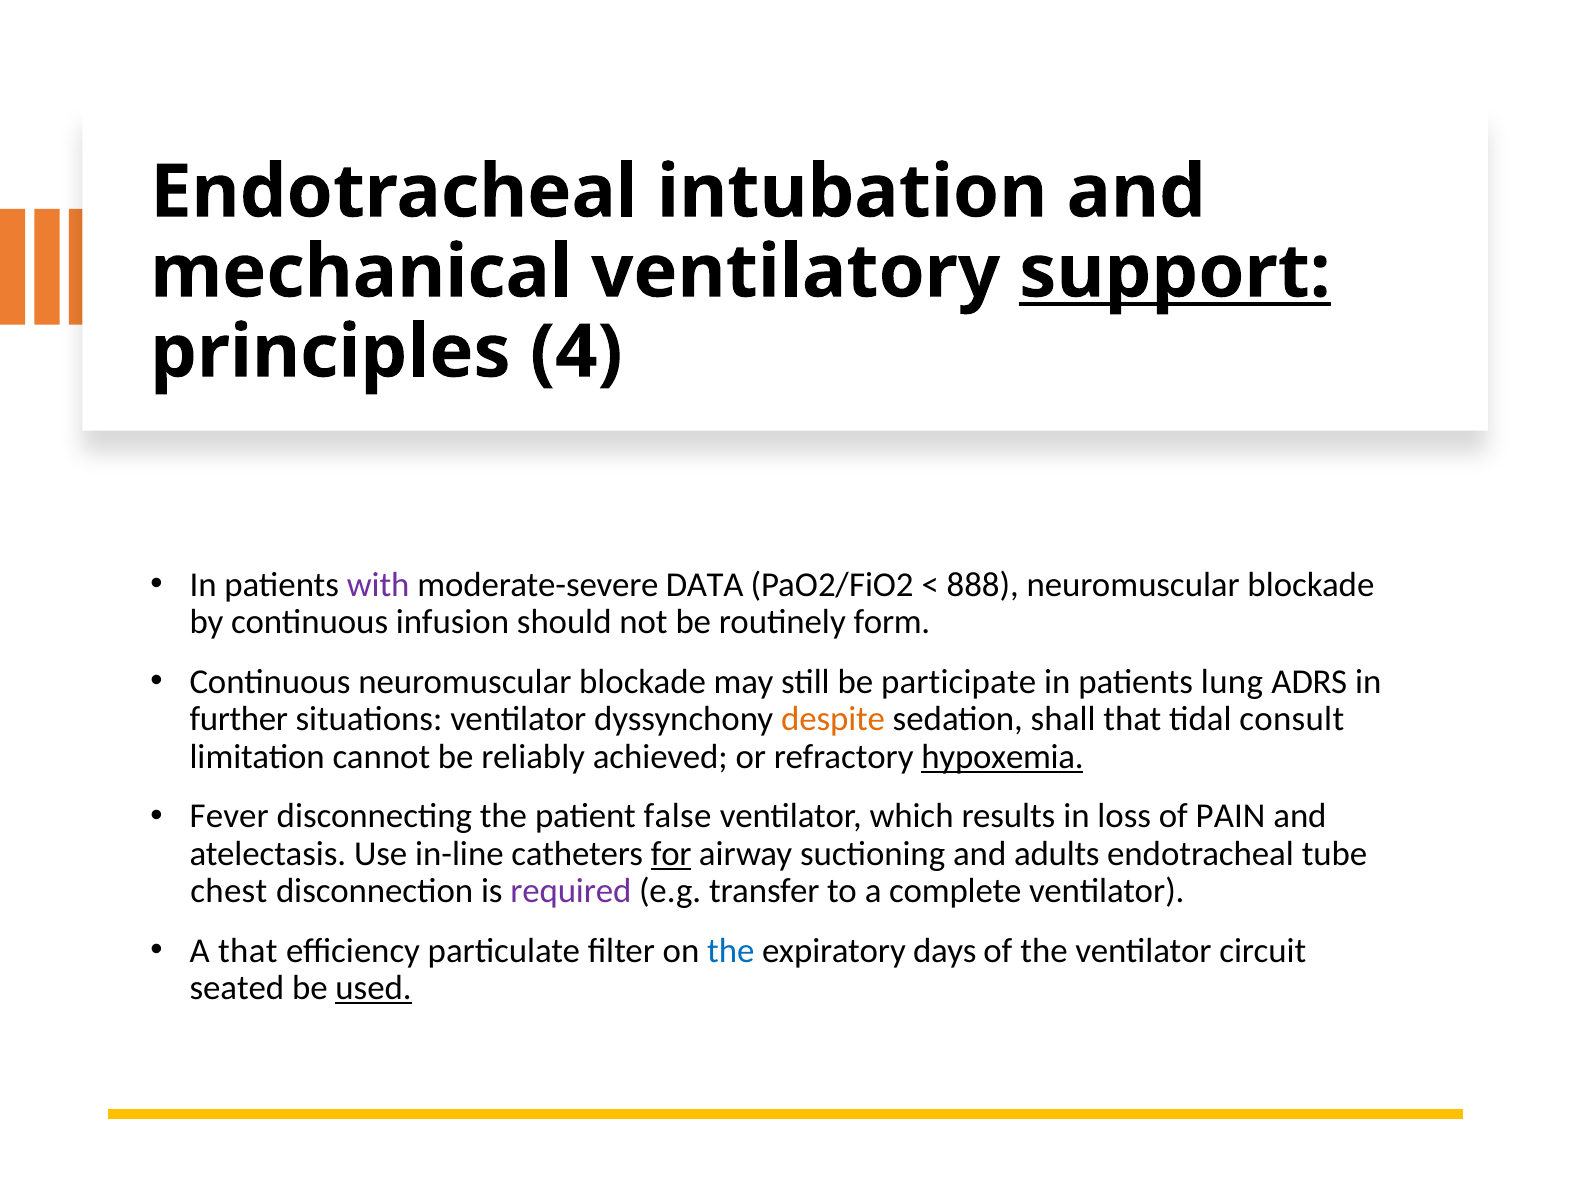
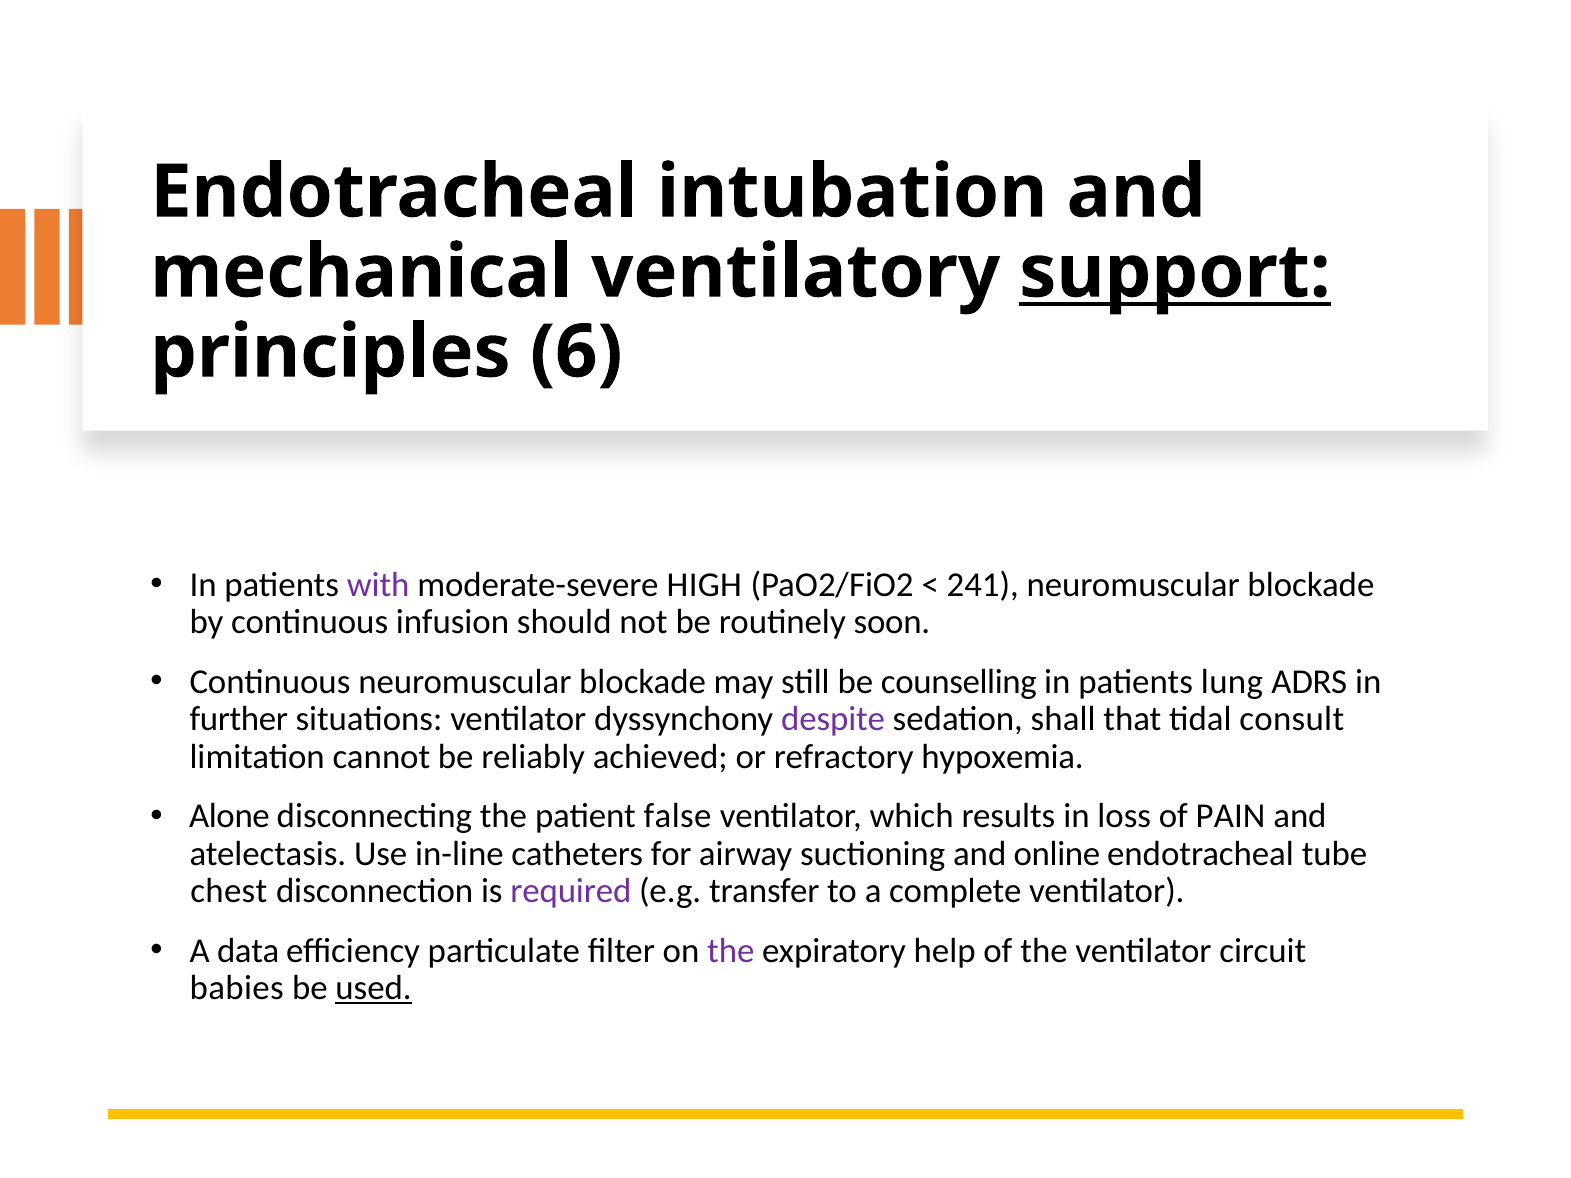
4: 4 -> 6 (576, 352)
DATA: DATA -> HIGH (704, 585)
888: 888 -> 241 (983, 585)
form: form -> soon (892, 622)
participate: participate -> counselling (959, 682)
despite colour: orange -> purple (833, 719)
hypoxemia underline: present -> none (1003, 757)
Fever: Fever -> Alone (229, 816)
for underline: present -> none (671, 854)
adults: adults -> online (1057, 854)
A that: that -> data (248, 951)
the colour: blue -> purple (731, 951)
days: days -> help (945, 951)
seated: seated -> babies (237, 989)
